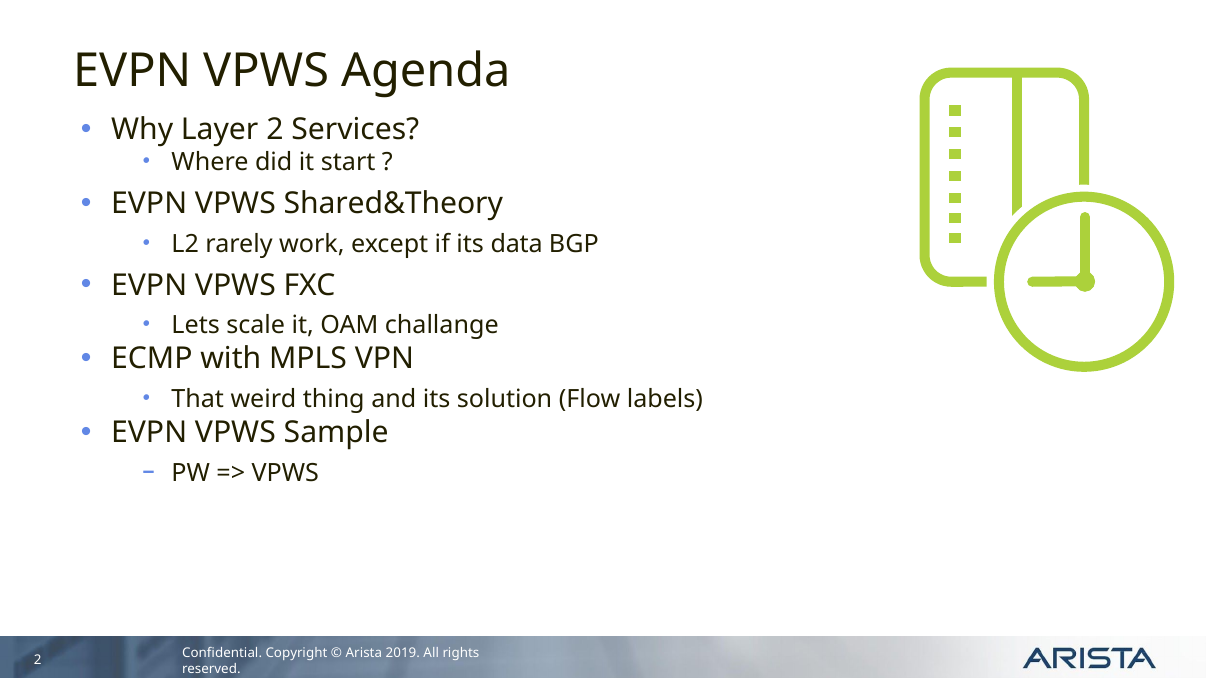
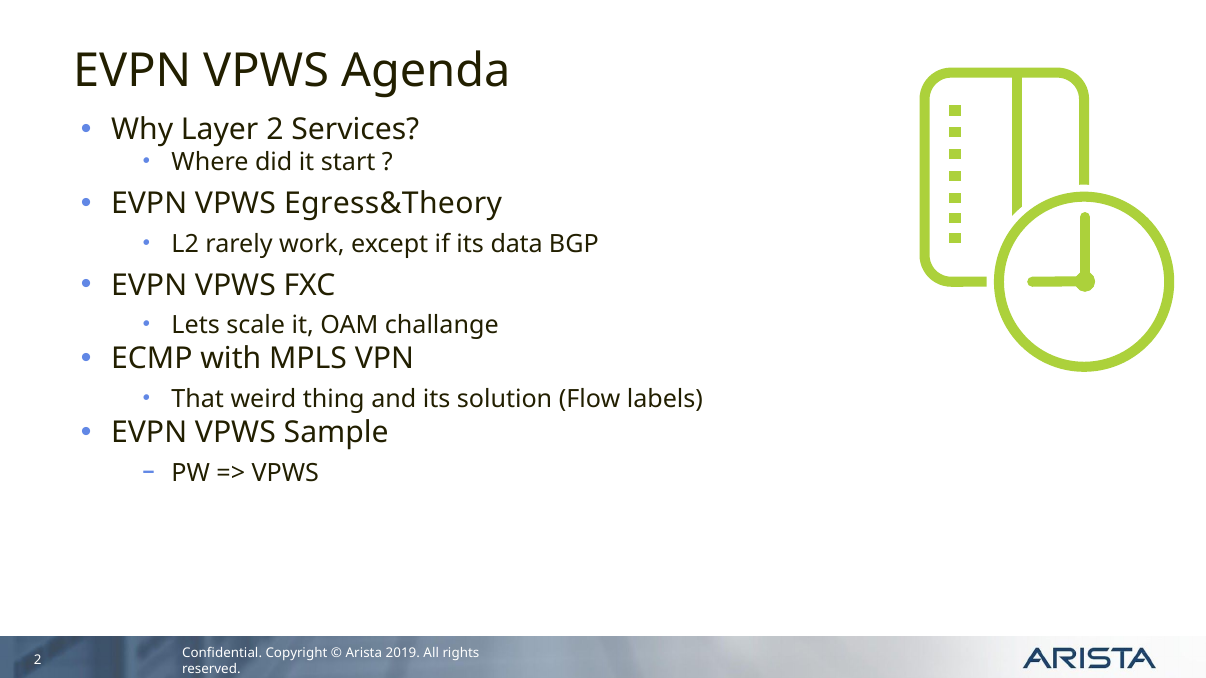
Shared&Theory: Shared&Theory -> Egress&Theory (393, 204)
